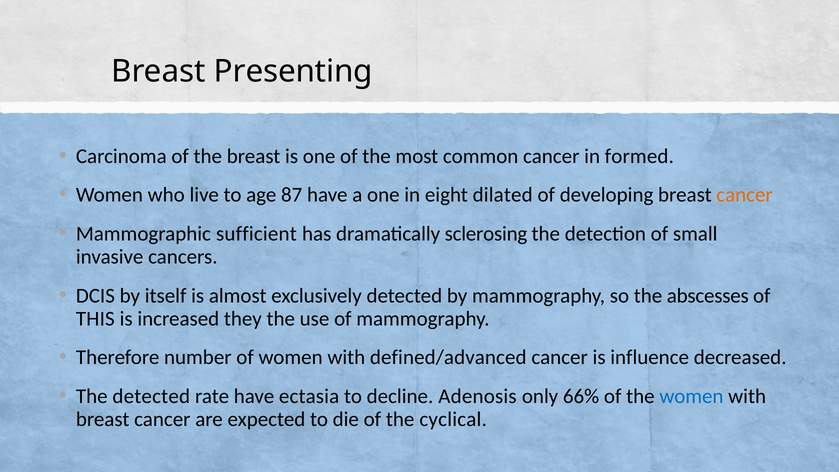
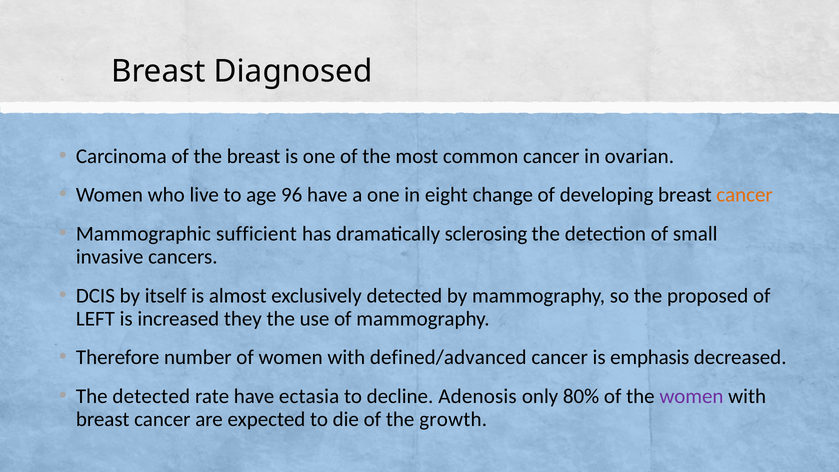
Presenting: Presenting -> Diagnosed (293, 71)
formed: formed -> ovarian (639, 156)
87: 87 -> 96 (292, 195)
dilated: dilated -> change (503, 195)
abscesses: abscesses -> proposed (708, 296)
THIS: THIS -> LEFT (95, 319)
influence: influence -> emphasis (650, 357)
66%: 66% -> 80% (581, 396)
women colour: blue -> purple (691, 396)
cyclical: cyclical -> growth (453, 419)
